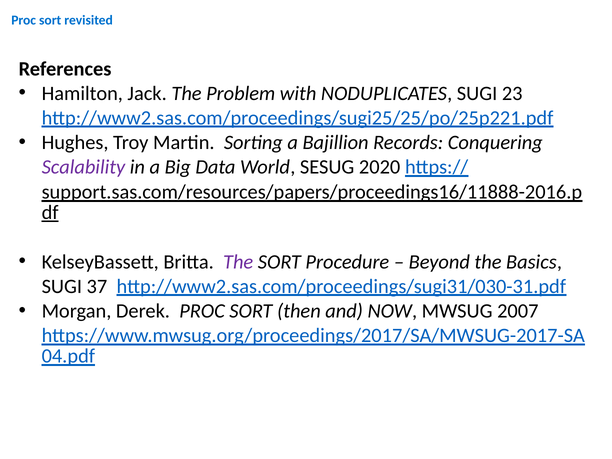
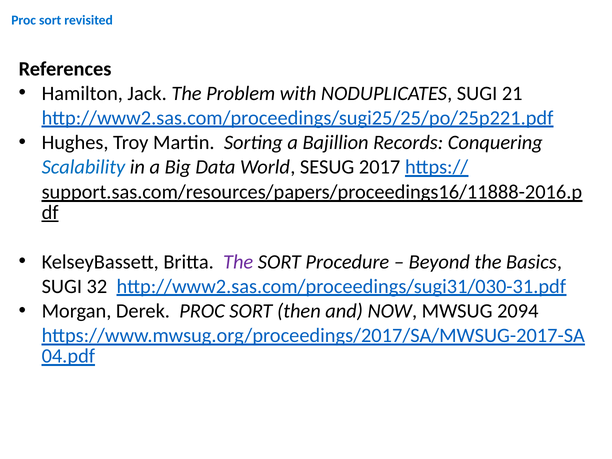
23: 23 -> 21 (512, 93)
Scalability colour: purple -> blue (83, 167)
2020: 2020 -> 2017 (380, 167)
37: 37 -> 32 (97, 286)
2007: 2007 -> 2094 (518, 311)
